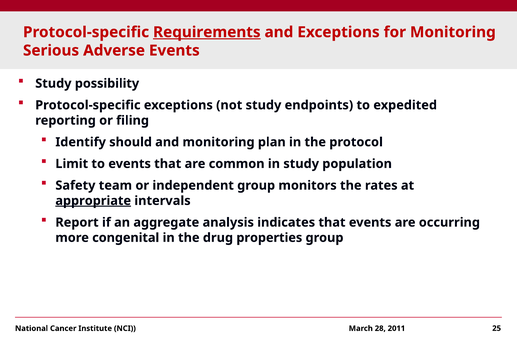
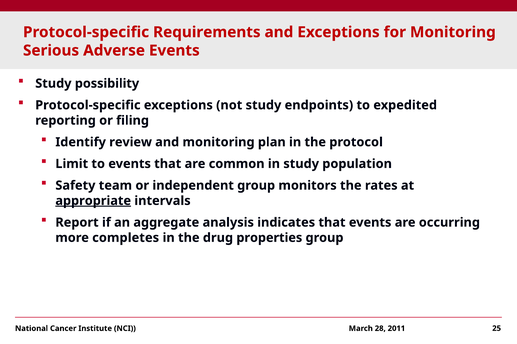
Requirements underline: present -> none (207, 32)
should: should -> review (131, 142)
congenital: congenital -> completes (126, 238)
